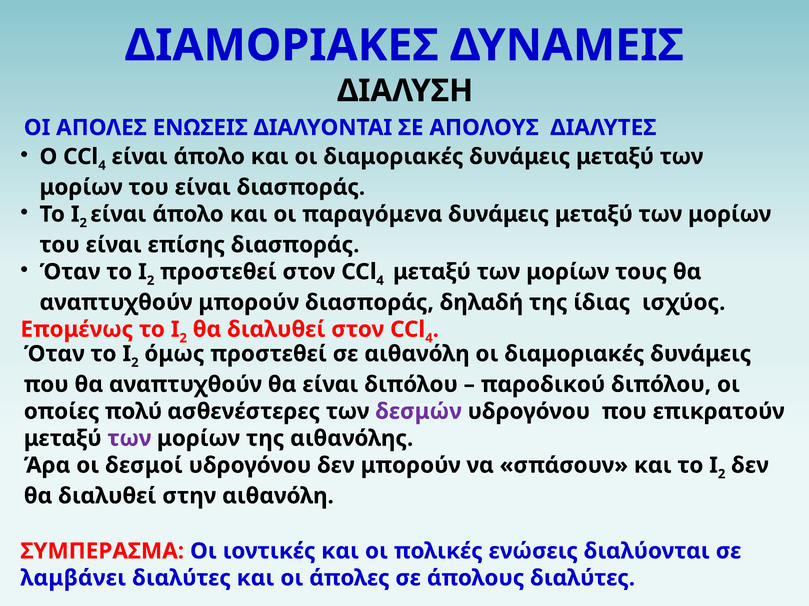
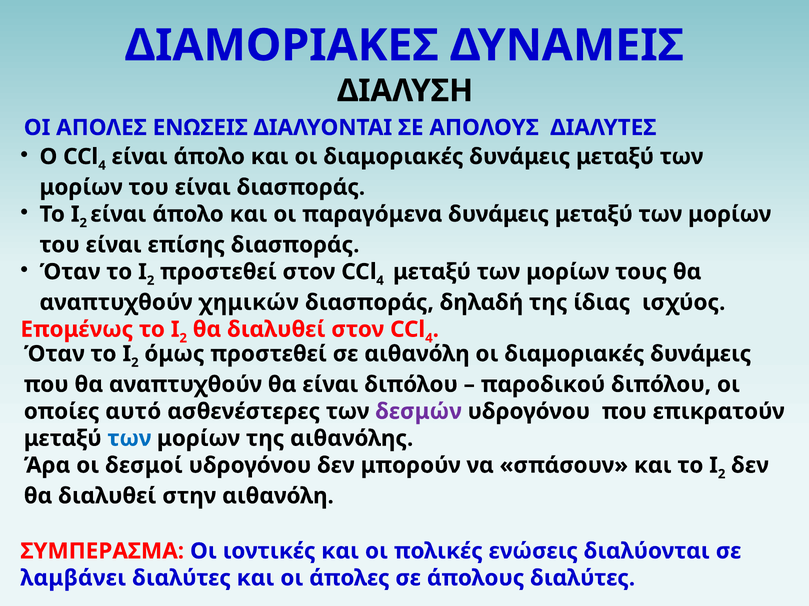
αναπτυχθούν μπορούν: μπορούν -> χημικών (249, 303)
πολύ: πολύ -> αυτό (133, 412)
των colour: purple -> blue (129, 439)
